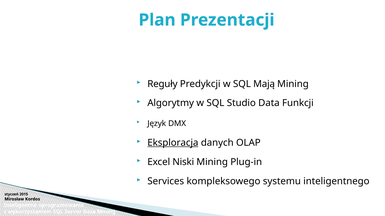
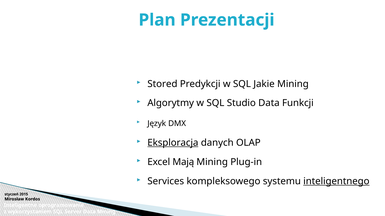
Reguły: Reguły -> Stored (162, 84)
Mają: Mają -> Jakie (264, 84)
Niski: Niski -> Mają (183, 162)
inteligentnego underline: none -> present (336, 182)
